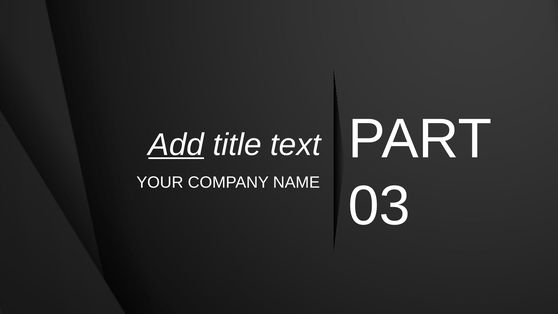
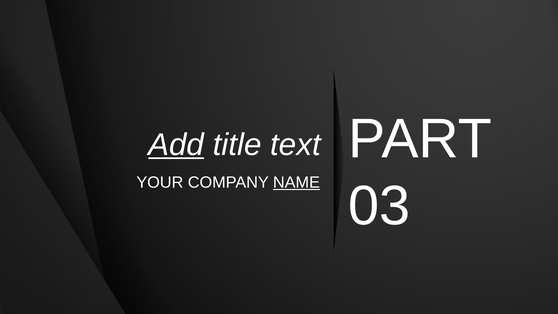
NAME underline: none -> present (296, 182)
